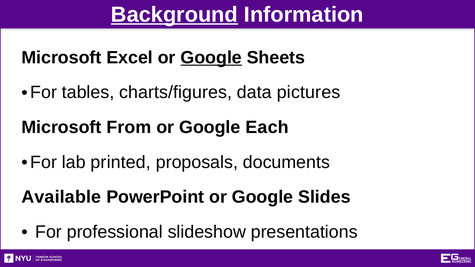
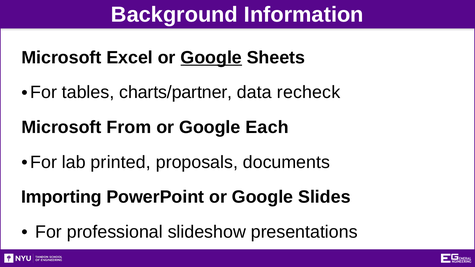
Background underline: present -> none (174, 15)
charts/figures: charts/figures -> charts/partner (176, 93)
pictures: pictures -> recheck (309, 93)
Available: Available -> Importing (61, 197)
